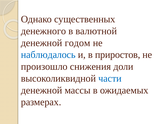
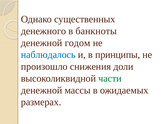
валютной: валютной -> банкноты (96, 31)
приростов: приростов -> принципы (118, 55)
части colour: blue -> green (110, 78)
